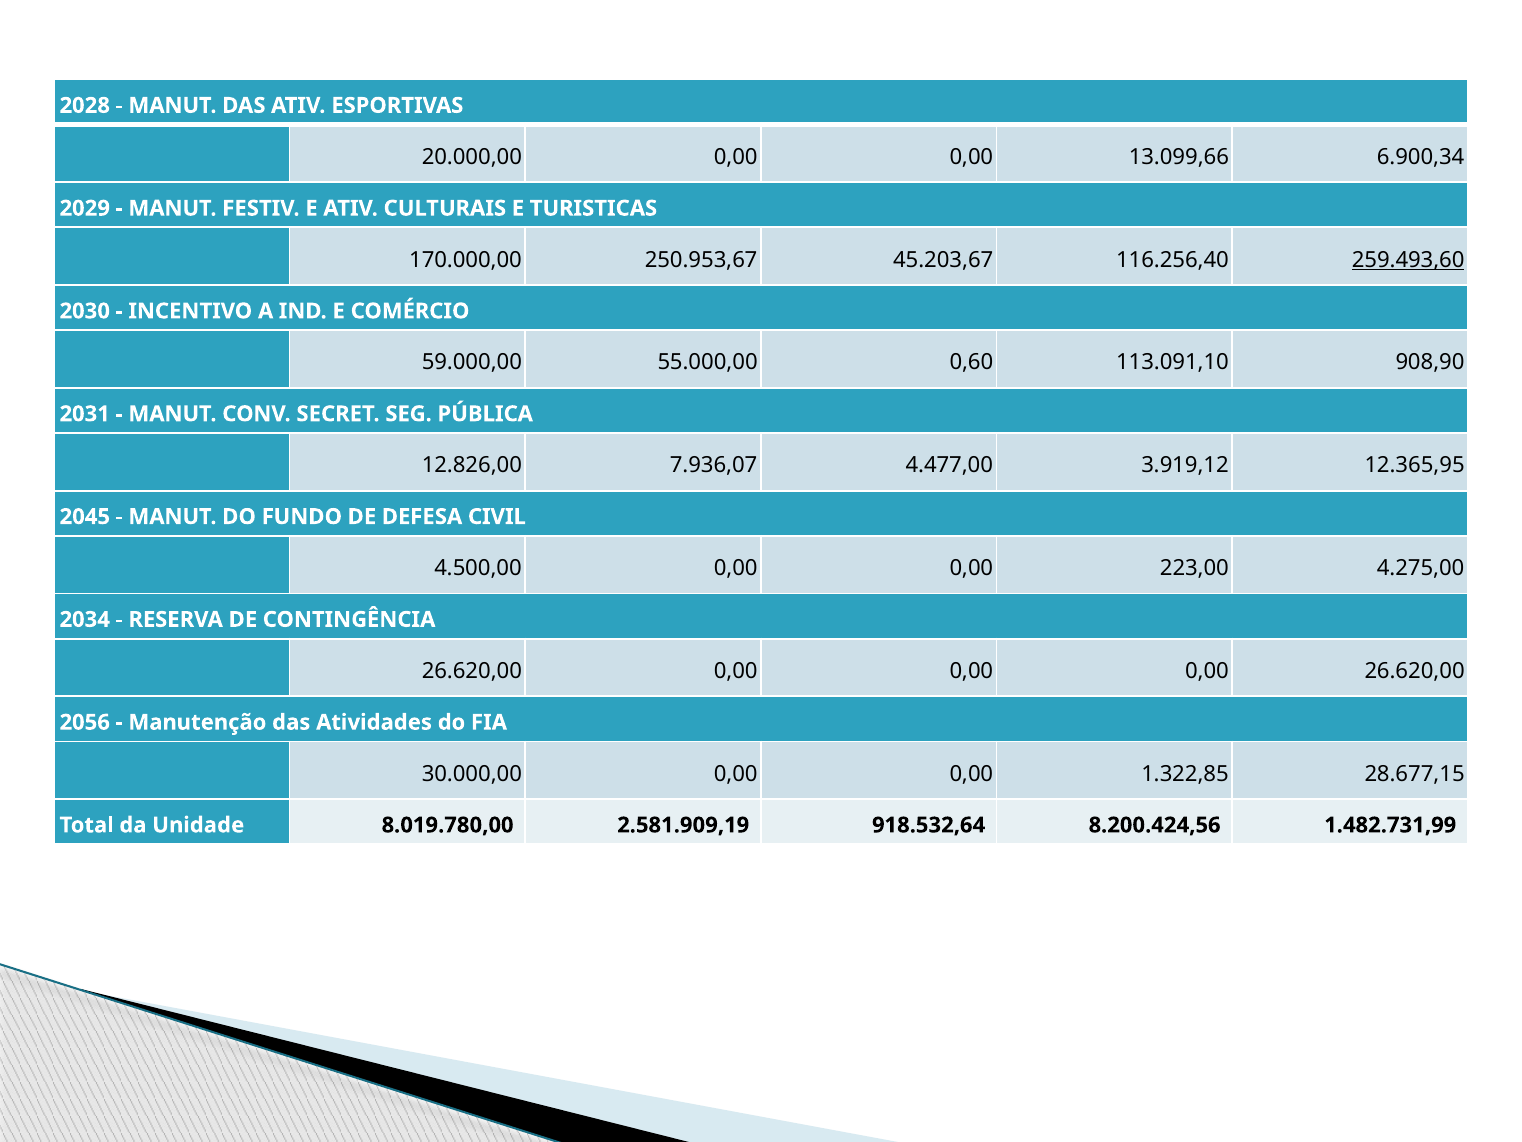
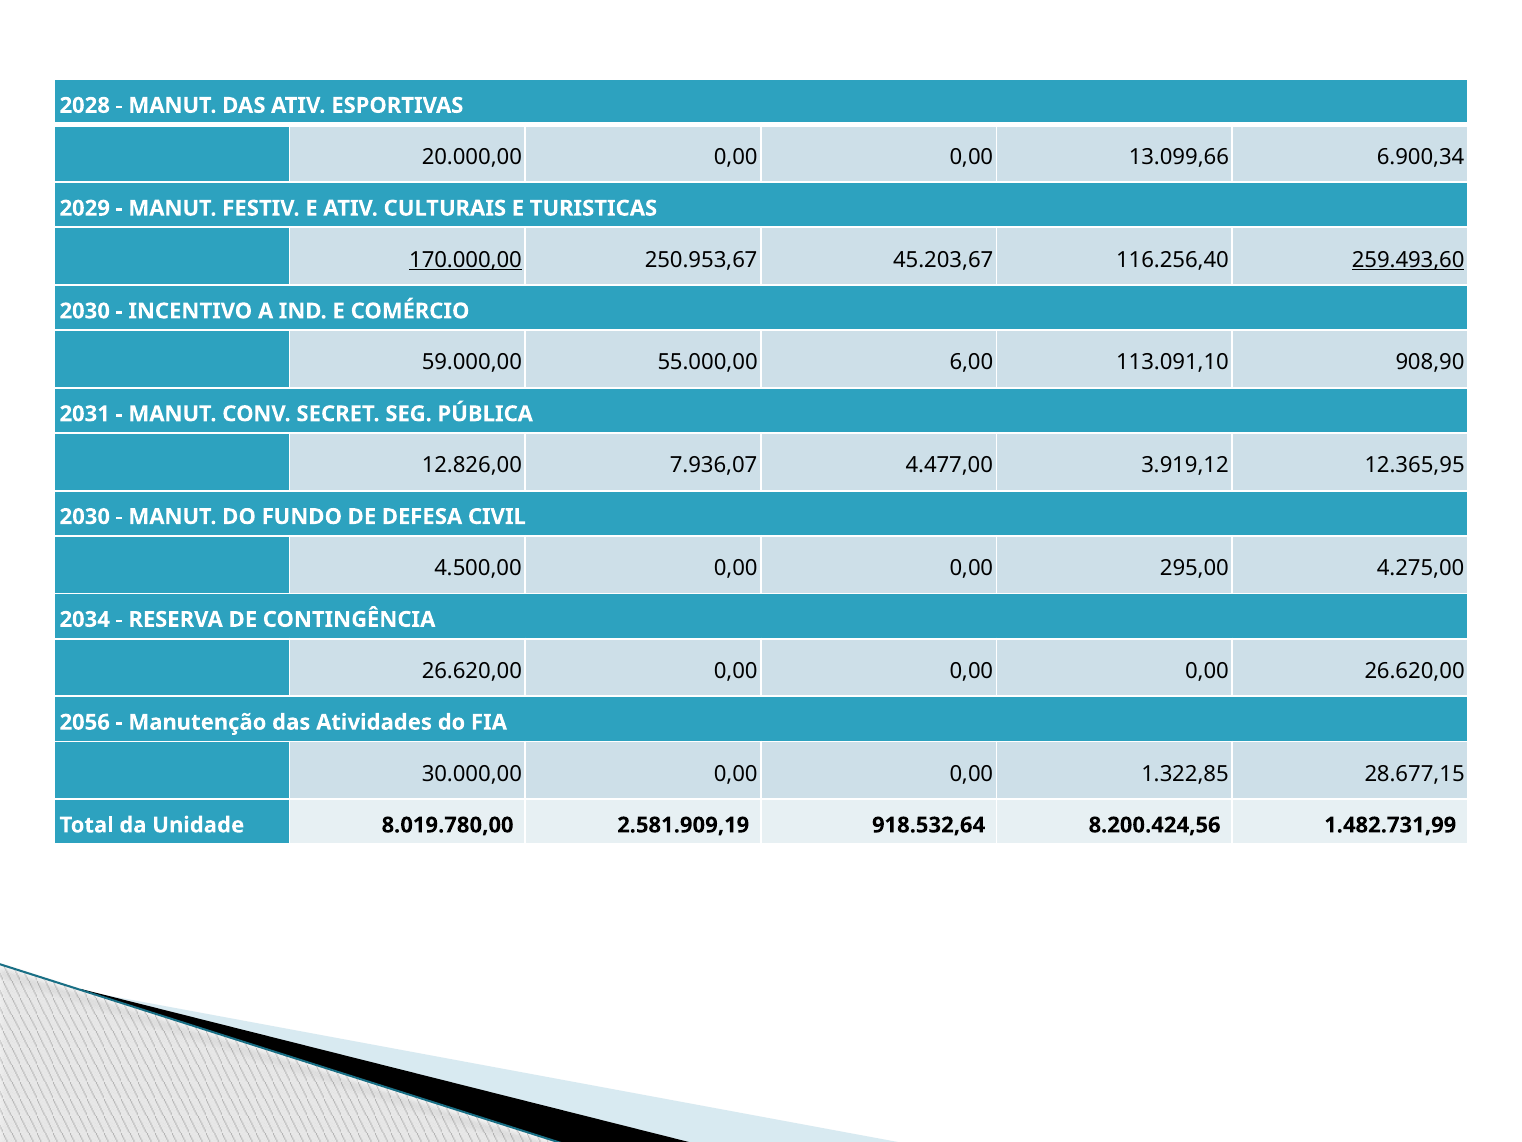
170.000,00 underline: none -> present (465, 260)
0,60: 0,60 -> 6,00 (971, 362)
2045: 2045 -> 2030 (85, 517)
223,00: 223,00 -> 295,00 (1194, 568)
